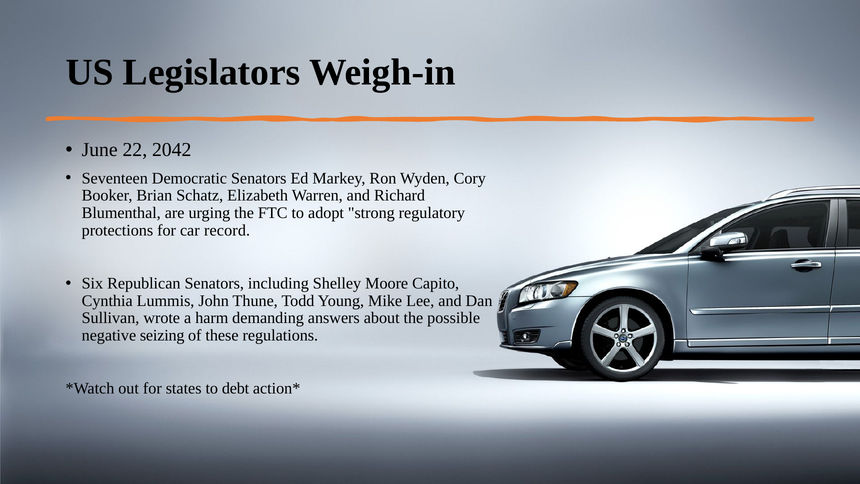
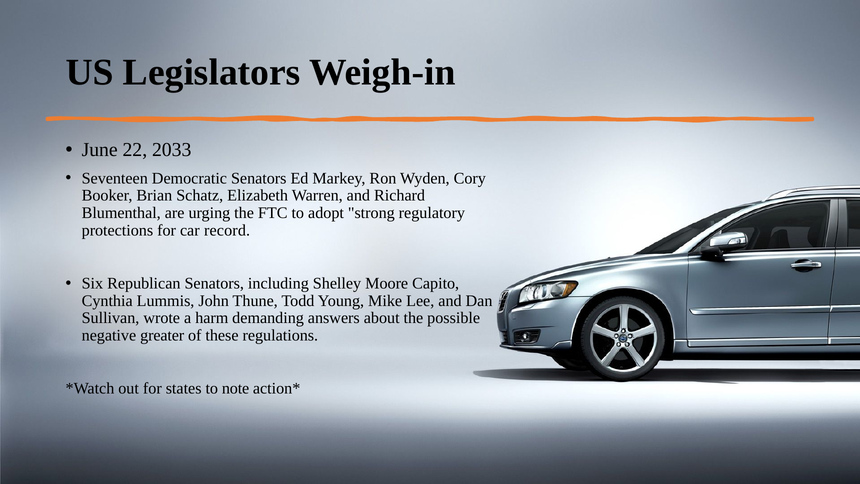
2042: 2042 -> 2033 (172, 150)
seizing: seizing -> greater (162, 335)
debt: debt -> note (236, 388)
